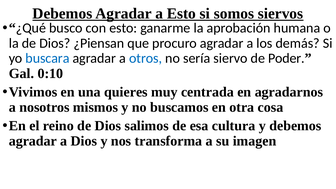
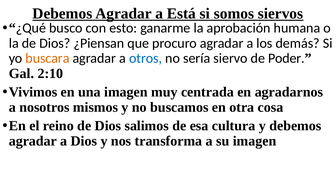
a Esto: Esto -> Está (181, 13)
buscara colour: blue -> orange (47, 58)
0:10: 0:10 -> 2:10 (50, 73)
una quieres: quieres -> imagen (126, 92)
